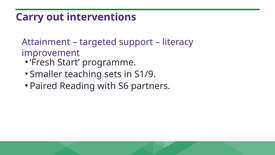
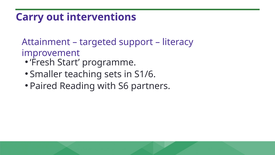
S1/9: S1/9 -> S1/6 (145, 74)
